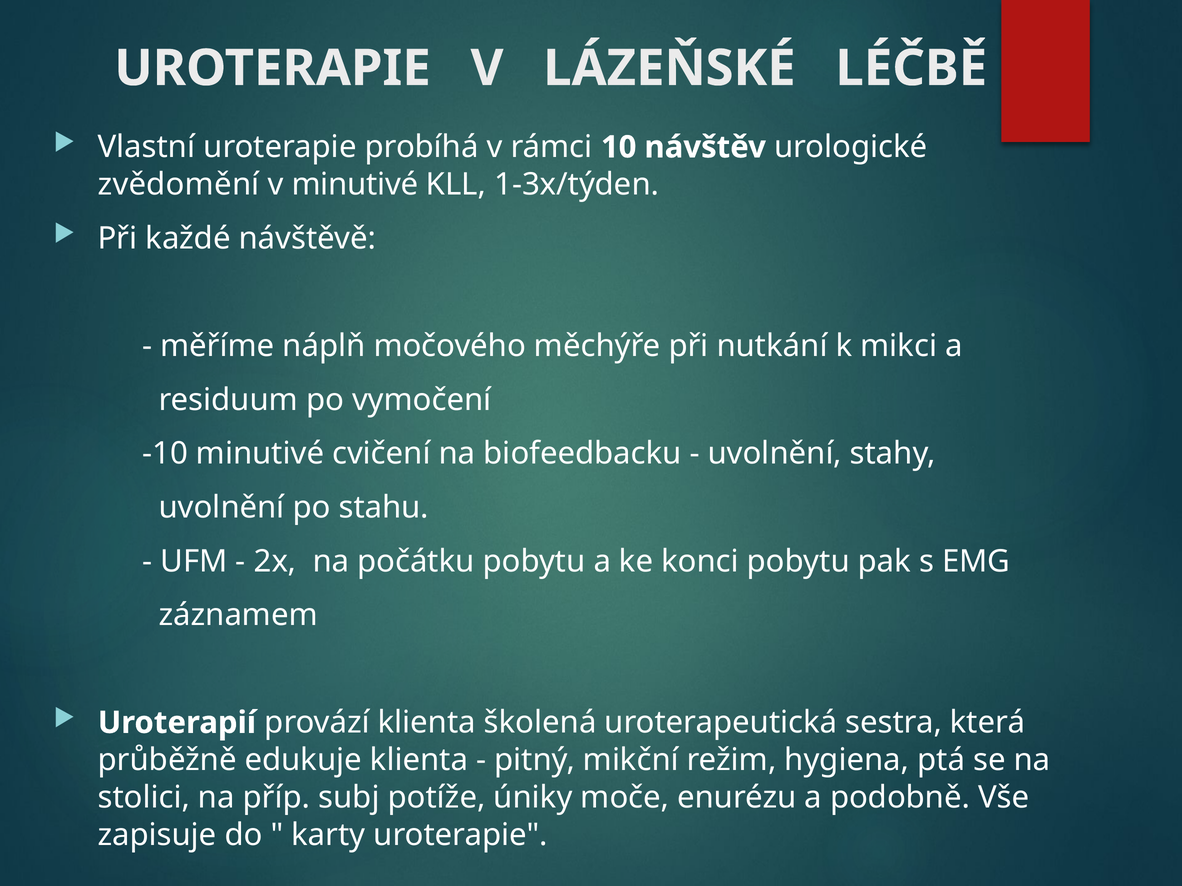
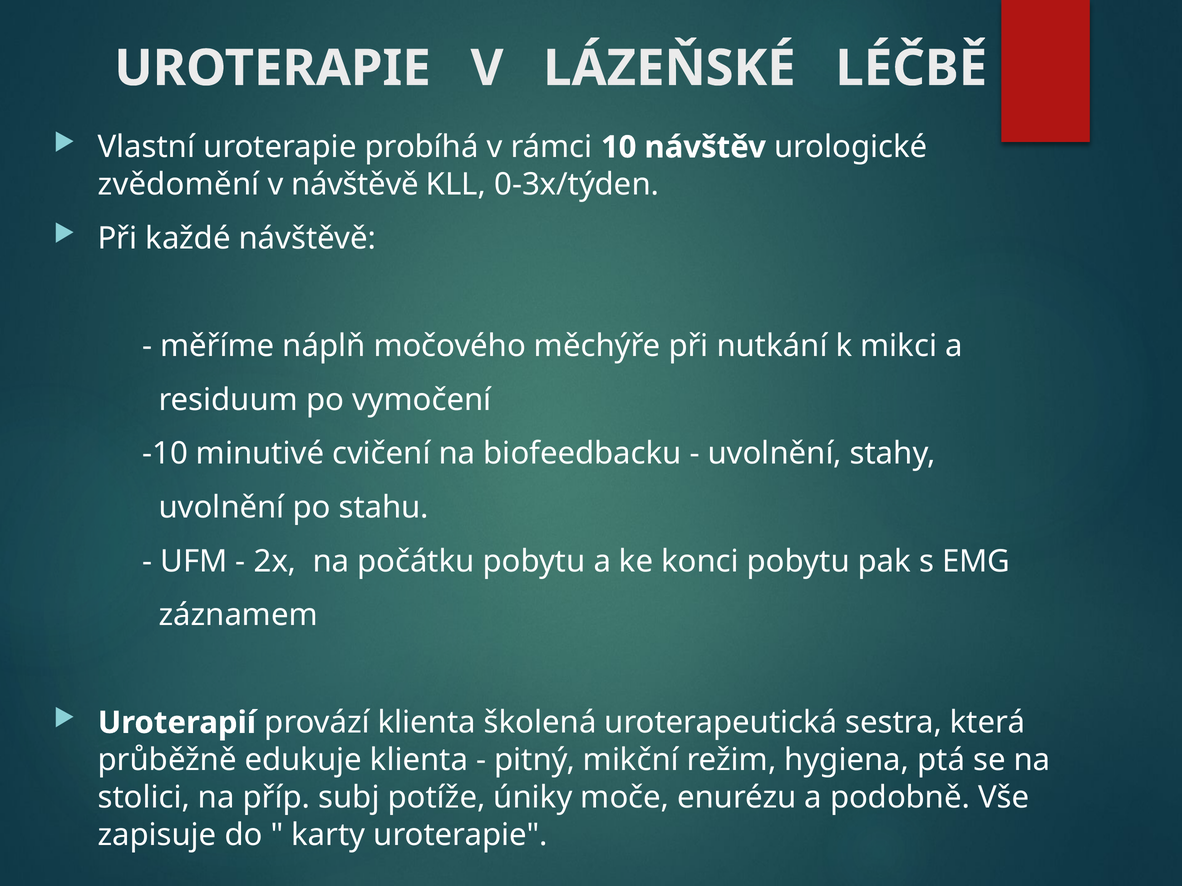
v minutivé: minutivé -> návštěvě (355, 185)
1-3x/týden: 1-3x/týden -> 0-3x/týden (577, 185)
